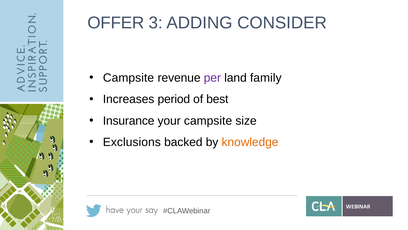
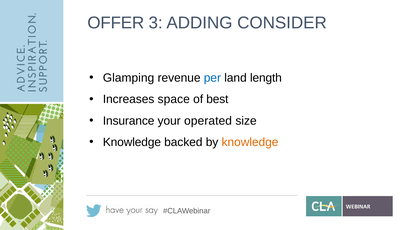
Campsite: Campsite -> Glamping (129, 78)
per colour: purple -> blue (212, 78)
family: family -> length (266, 78)
period: period -> space (174, 99)
your campsite: campsite -> operated (208, 121)
Exclusions: Exclusions -> Knowledge (132, 142)
